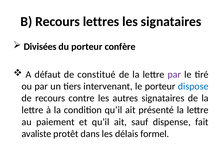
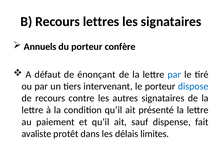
Divisées: Divisées -> Annuels (40, 47)
constitué: constitué -> énonçant (97, 74)
par colour: purple -> blue (174, 74)
formel: formel -> limites (155, 133)
